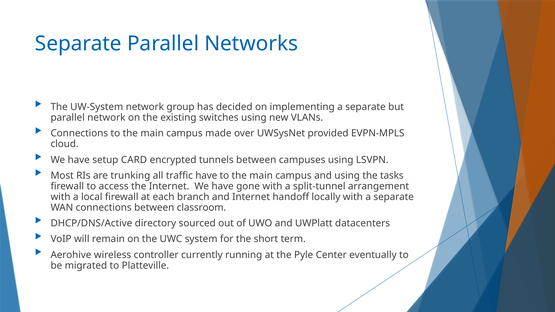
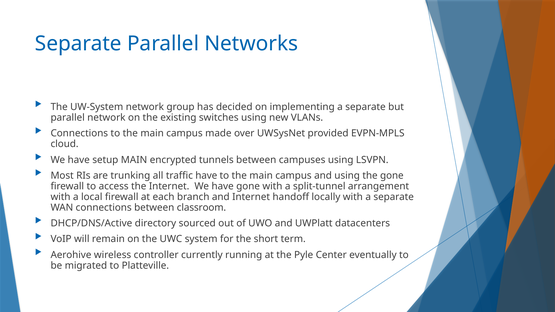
setup CARD: CARD -> MAIN (134, 160)
the tasks: tasks -> gone (392, 176)
